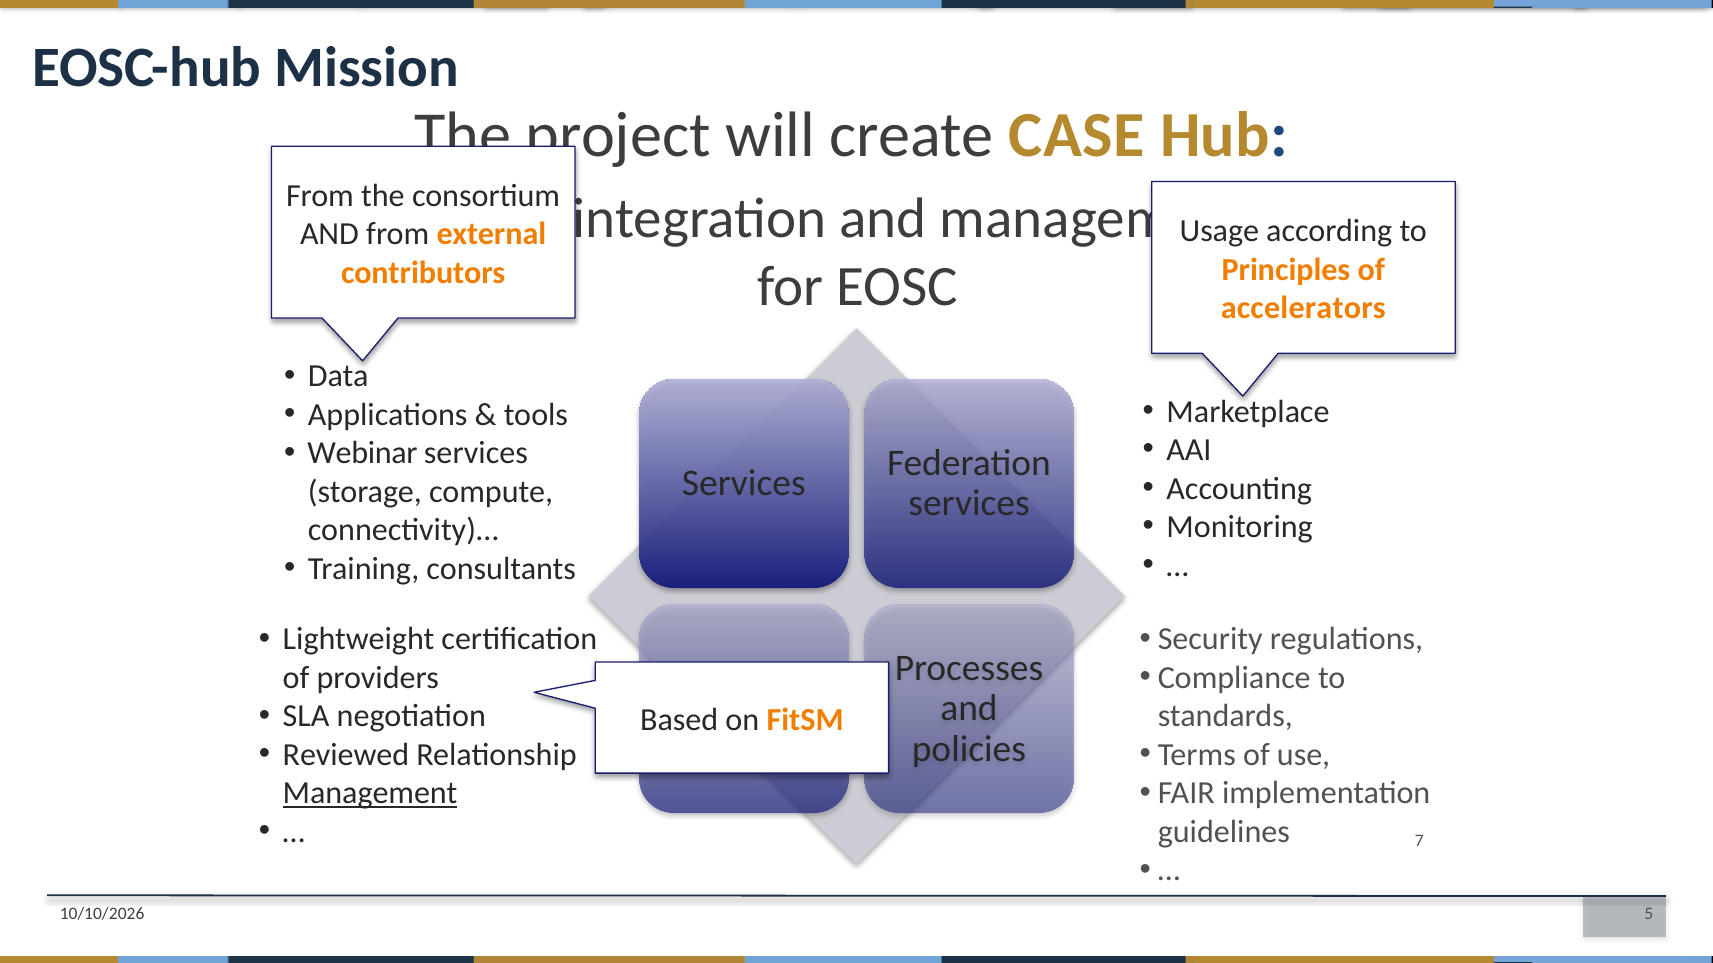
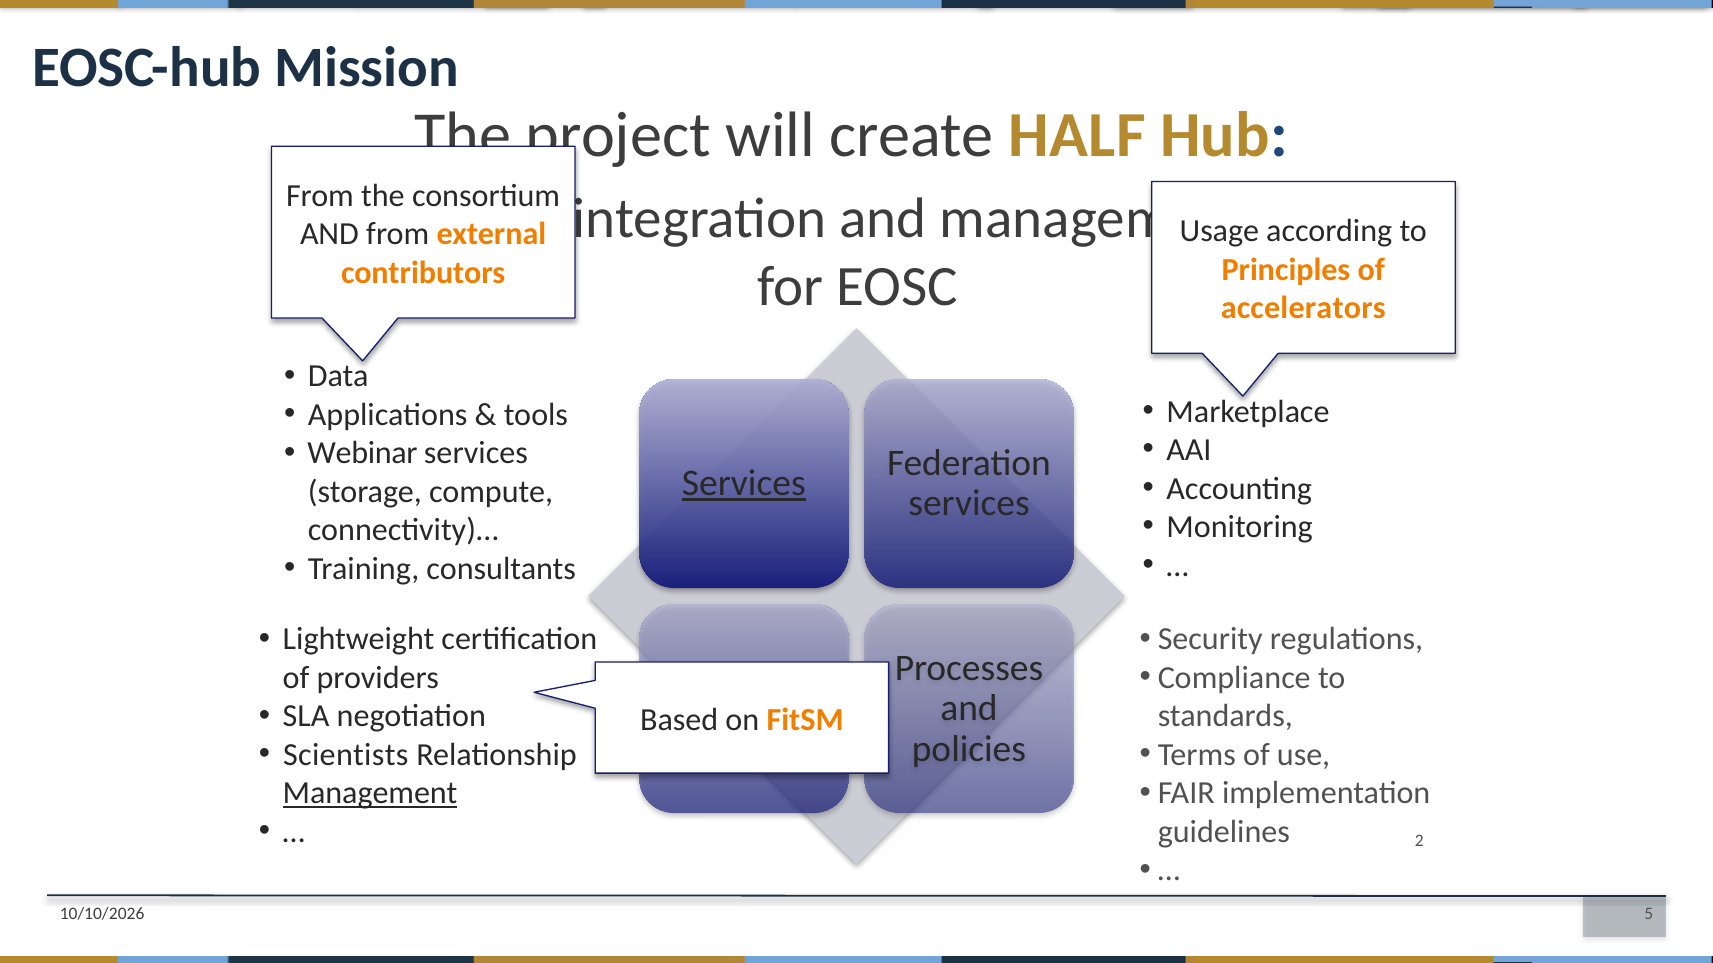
CASE: CASE -> HALF (1077, 135)
Services underline: none -> present (744, 484)
Reviewed: Reviewed -> Scientists (346, 755)
7: 7 -> 2 (1419, 841)
